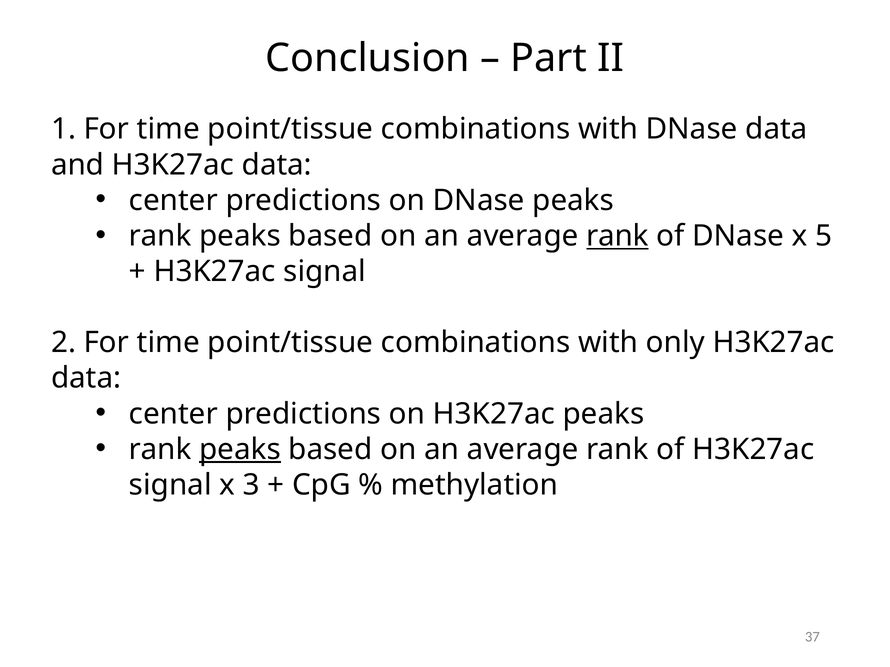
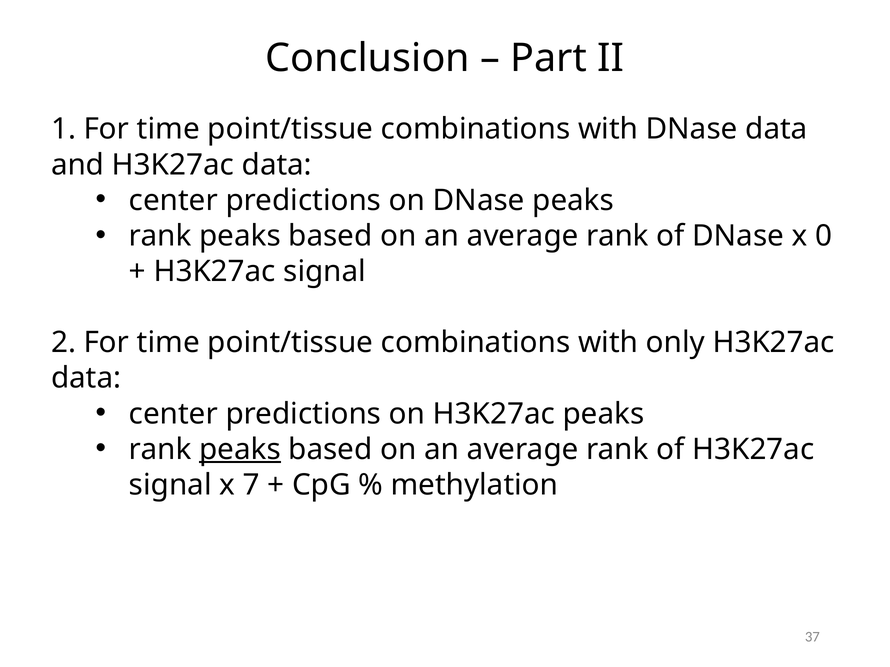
rank underline: present -> none (618, 236)
5: 5 -> 0 (824, 236)
3: 3 -> 7 (251, 485)
